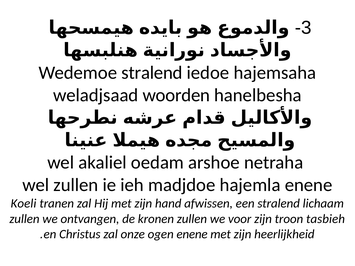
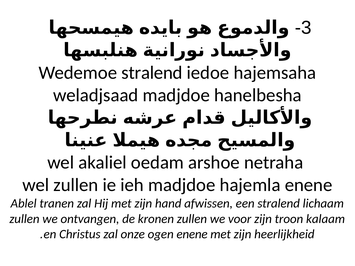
weladjsaad woorden: woorden -> madjdoe (176, 95)
Koeli: Koeli -> Ablel (24, 204)
tasbieh: tasbieh -> kalaam (326, 219)
